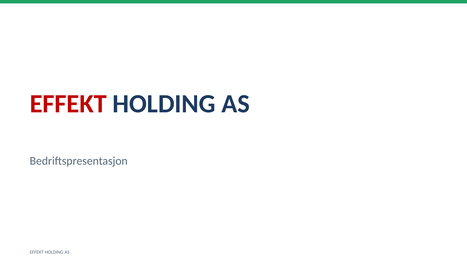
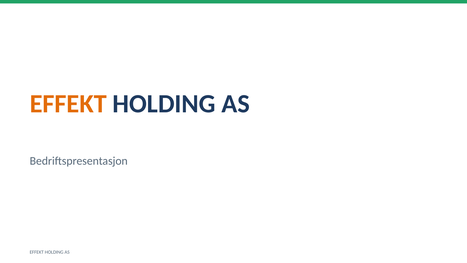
EFFEKT colour: red -> orange (68, 104)
